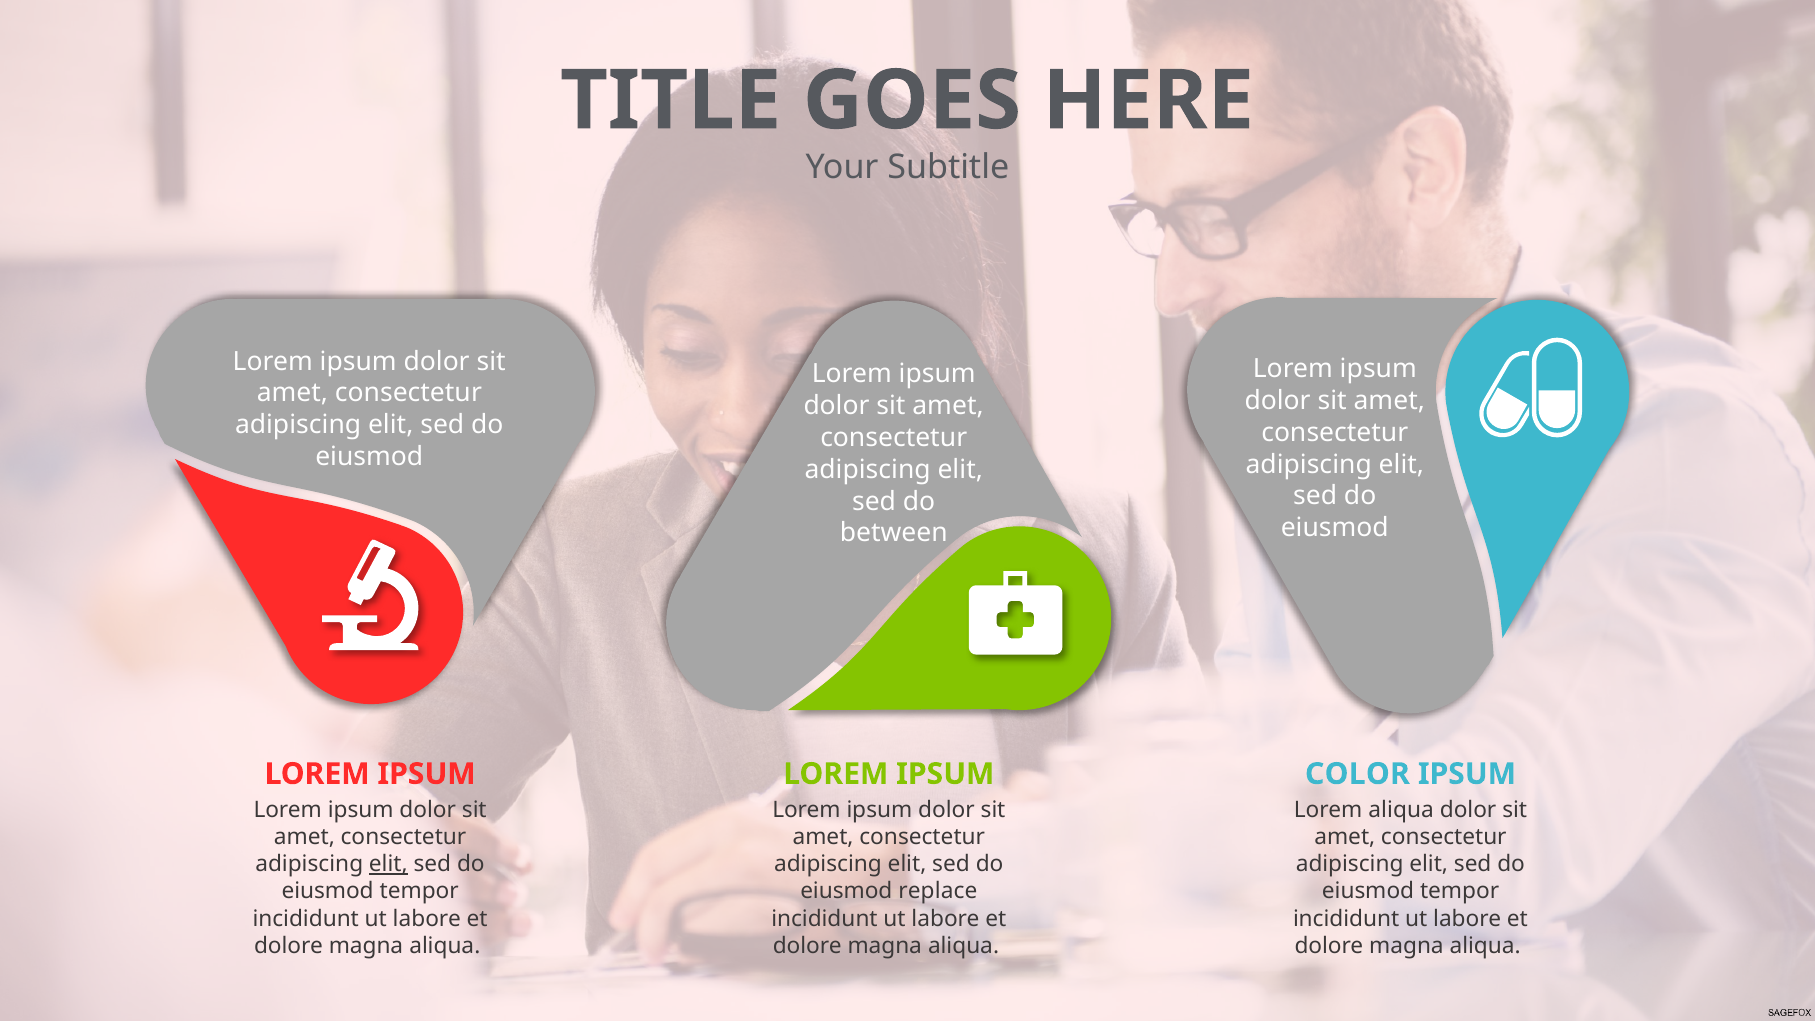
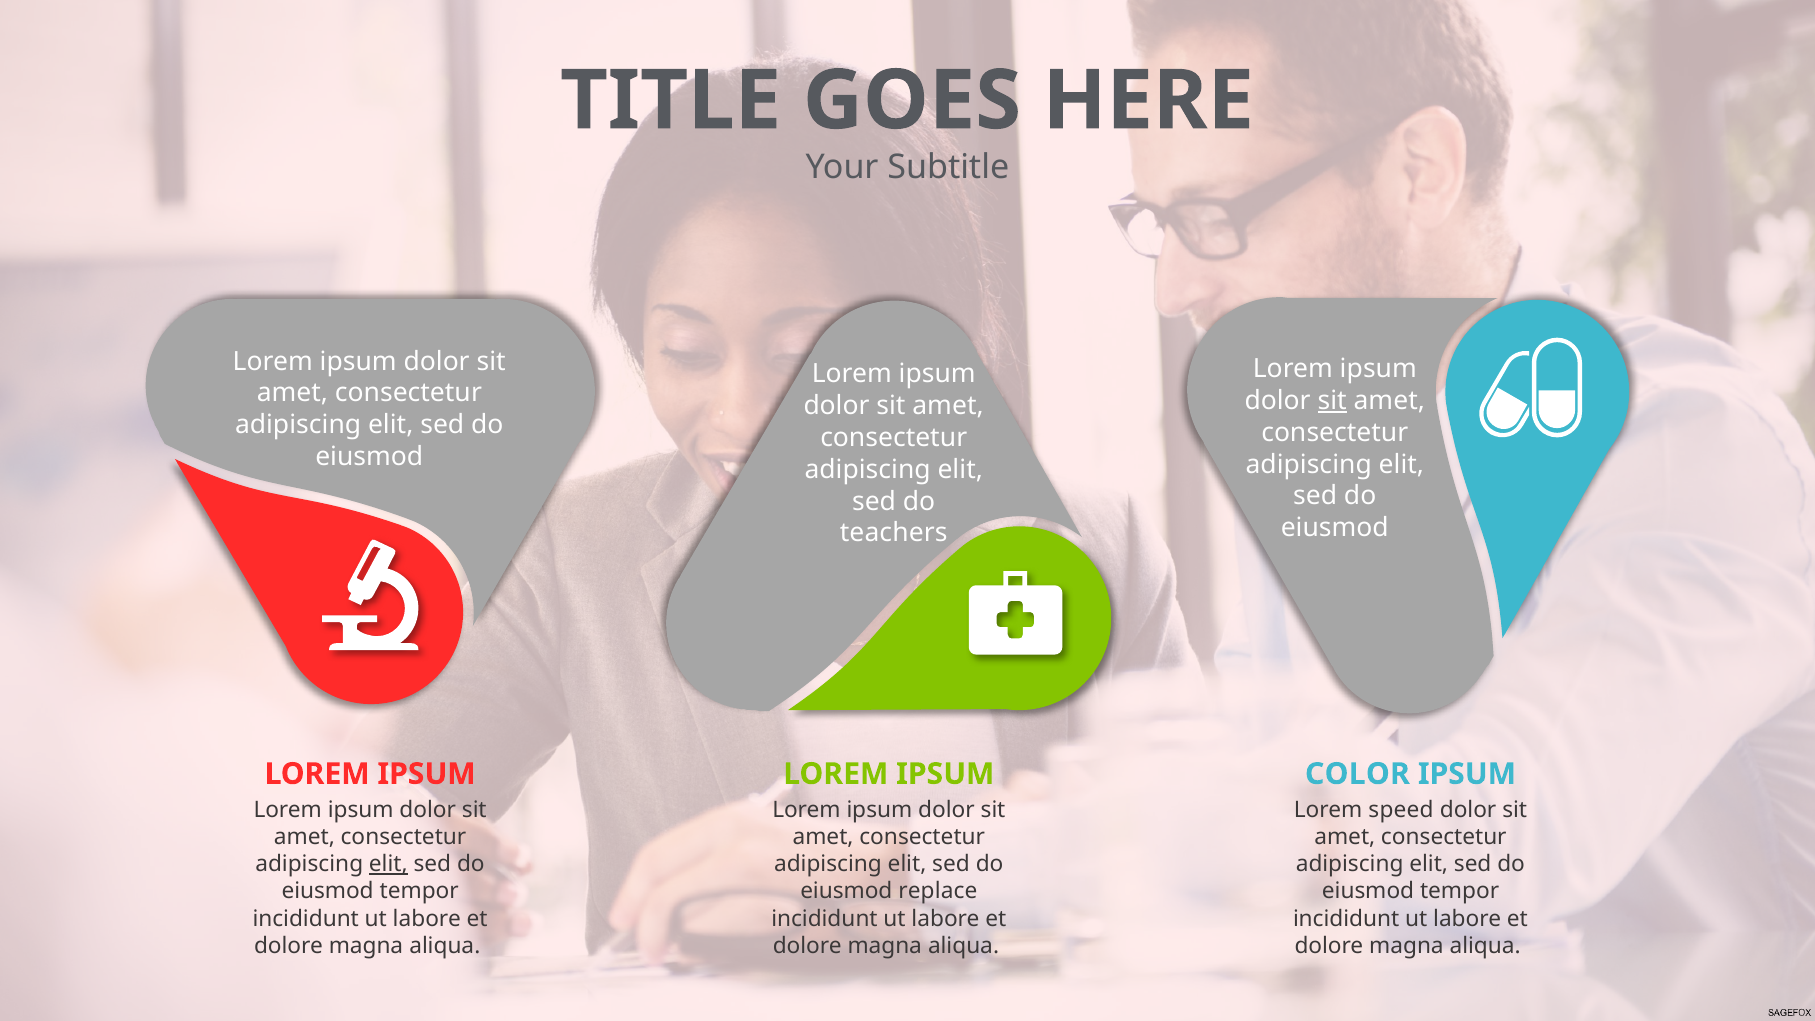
sit underline: none -> present (1332, 401)
between: between -> teachers (894, 533)
Lorem aliqua: aliqua -> speed (1401, 810)
